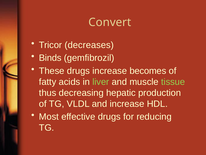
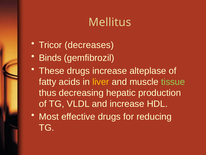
Convert: Convert -> Mellitus (110, 22)
becomes: becomes -> alteplase (148, 71)
liver colour: light green -> yellow (101, 82)
